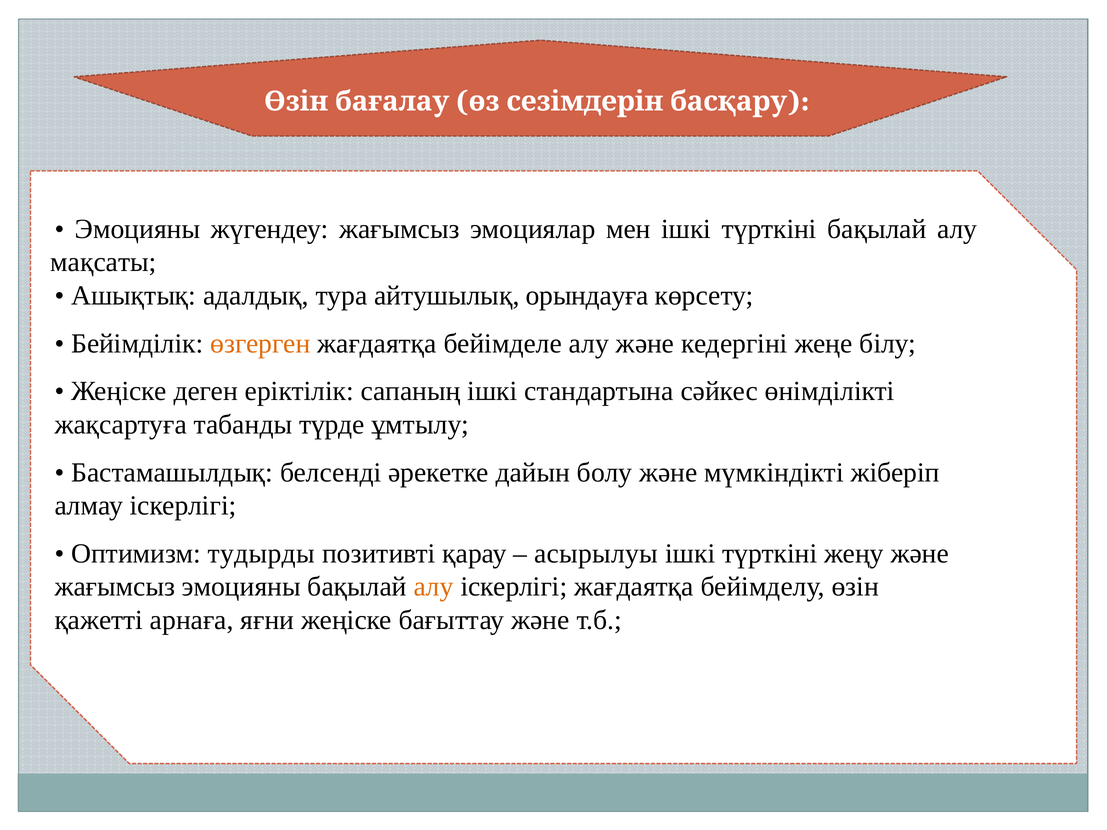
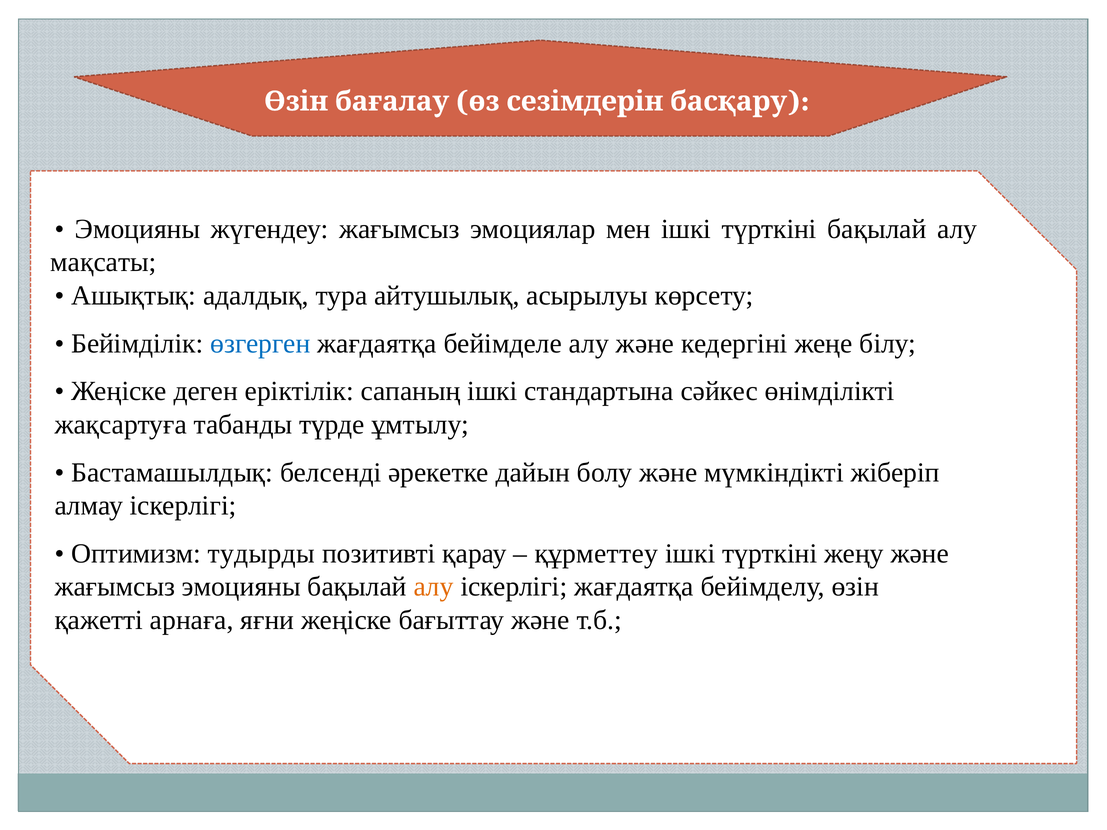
орындауға: орындауға -> асырылуы (587, 296)
өзгерген colour: orange -> blue (260, 343)
асырылуы: асырылуы -> құрметтеу (596, 554)
